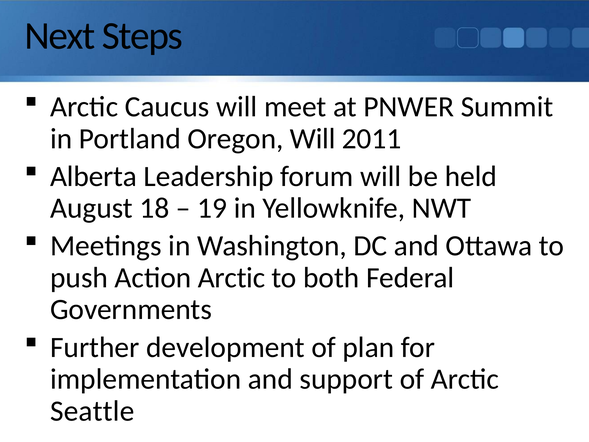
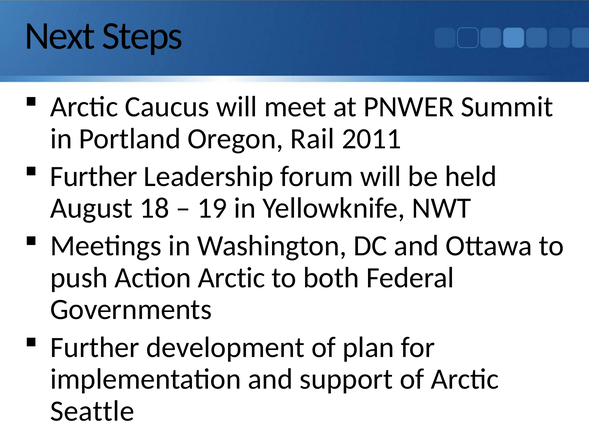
Oregon Will: Will -> Rail (312, 139)
Alberta: Alberta -> Further (94, 176)
